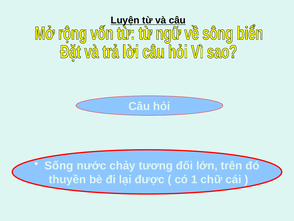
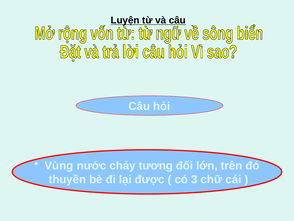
Sống: Sống -> Vùng (59, 165)
1: 1 -> 3 (194, 179)
